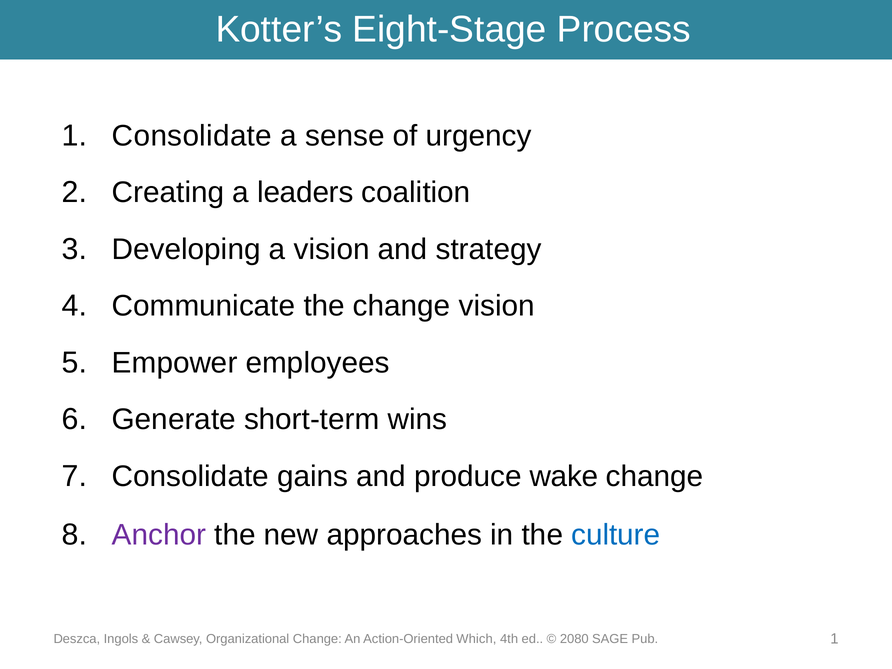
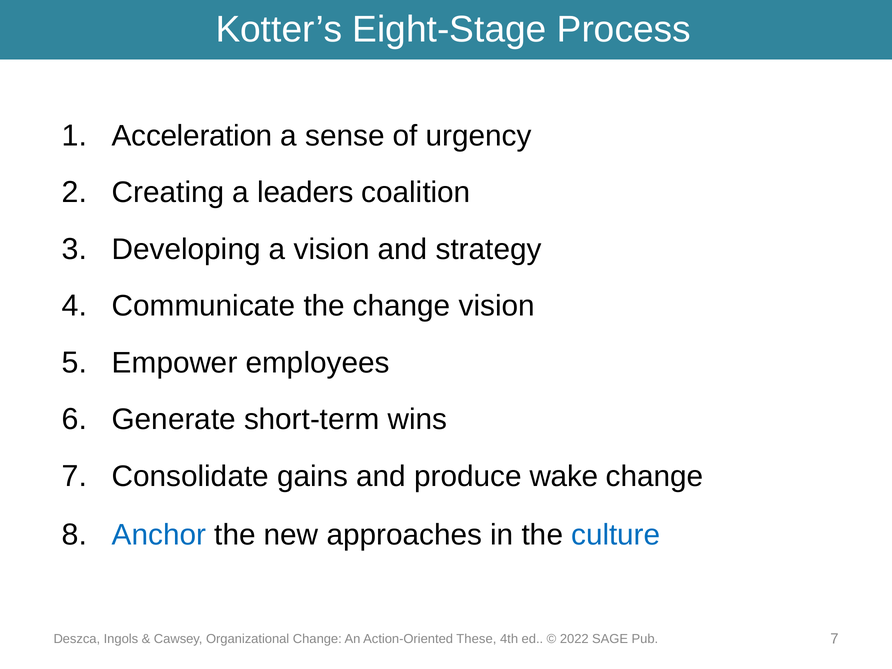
Consolidate: Consolidate -> Acceleration (192, 136)
Anchor colour: purple -> blue (159, 535)
Which: Which -> These (476, 639)
2080: 2080 -> 2022 (574, 639)
Pub 1: 1 -> 7 (834, 639)
